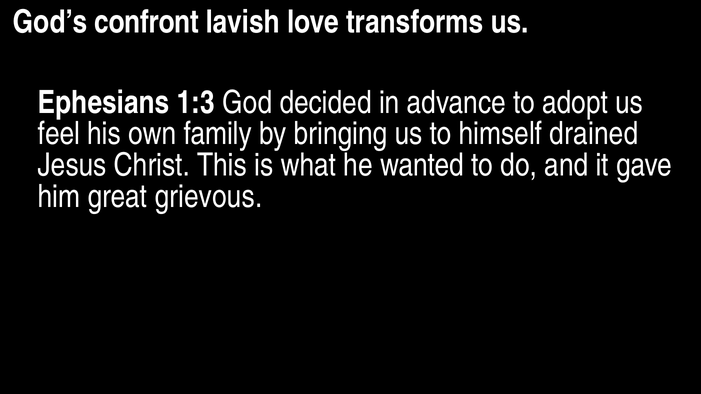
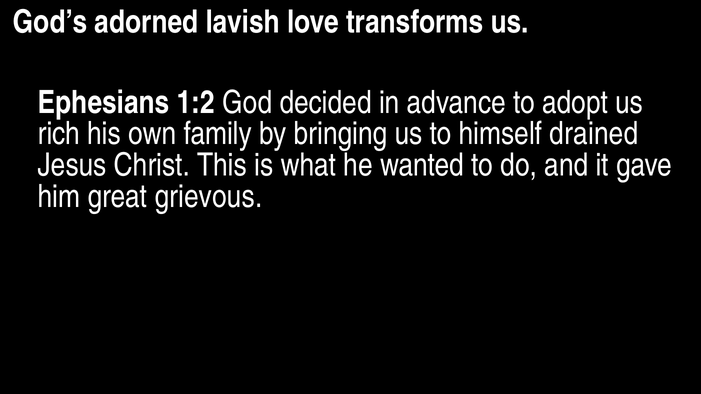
confront: confront -> adorned (146, 22)
1:3: 1:3 -> 1:2 (196, 103)
feel: feel -> rich (59, 134)
